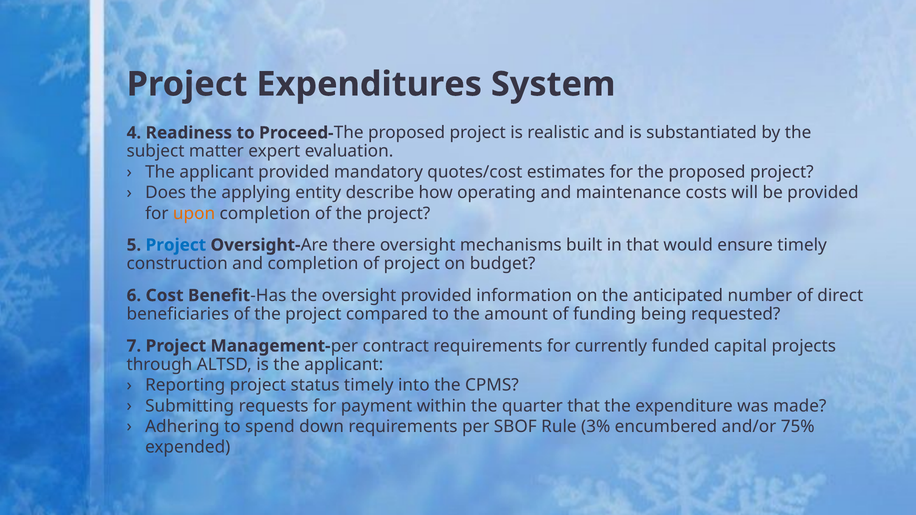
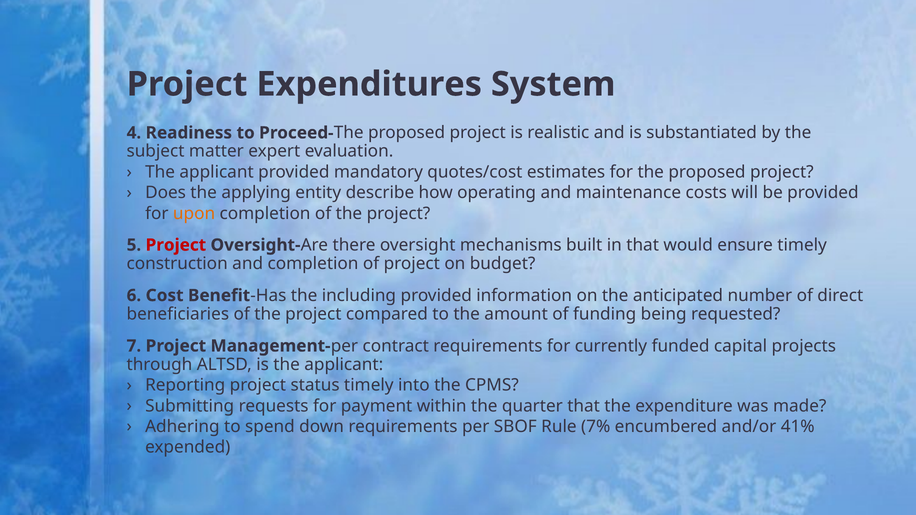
Project colour: blue -> red (176, 245)
the oversight: oversight -> including (359, 296)
3%: 3% -> 7% (596, 427)
75%: 75% -> 41% (798, 427)
